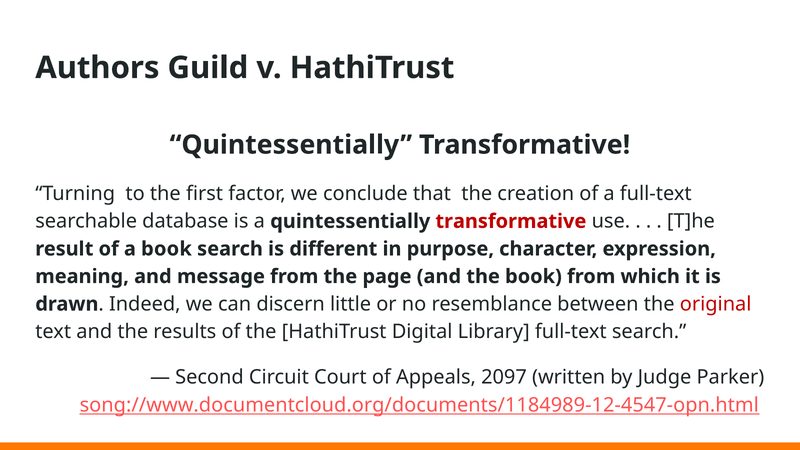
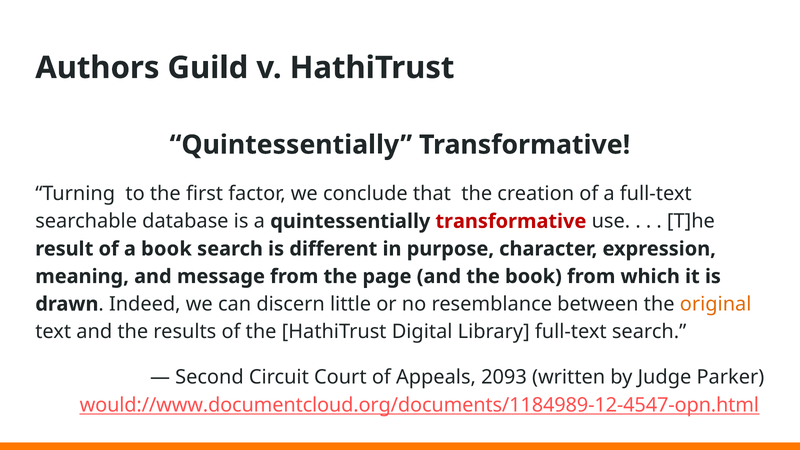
original colour: red -> orange (716, 304)
2097: 2097 -> 2093 (504, 377)
song://www.documentcloud.org/documents/1184989-12-4547-opn.html: song://www.documentcloud.org/documents/1184989-12-4547-opn.html -> would://www.documentcloud.org/documents/1184989-12-4547-opn.html (419, 405)
